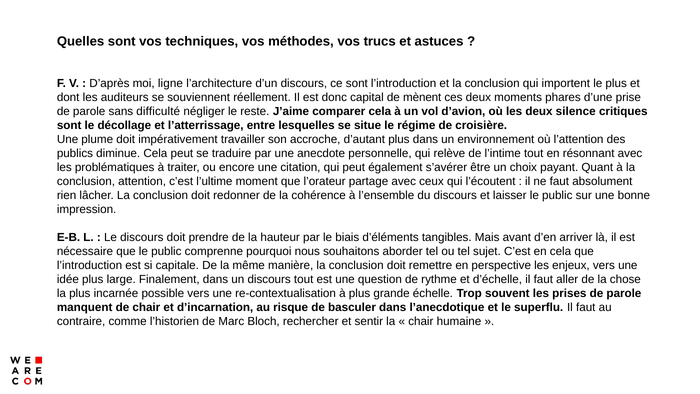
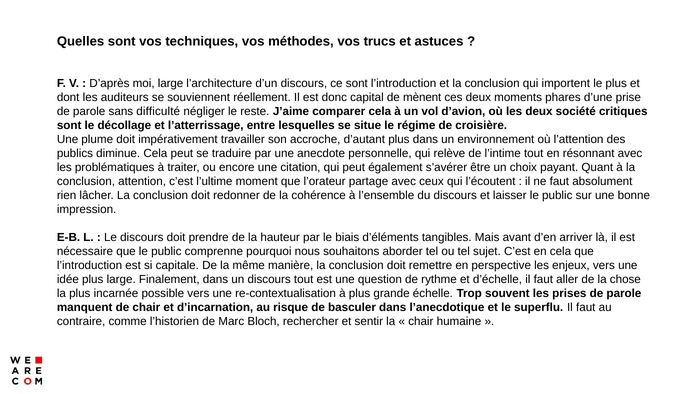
moi ligne: ligne -> large (171, 84)
silence: silence -> société (576, 112)
